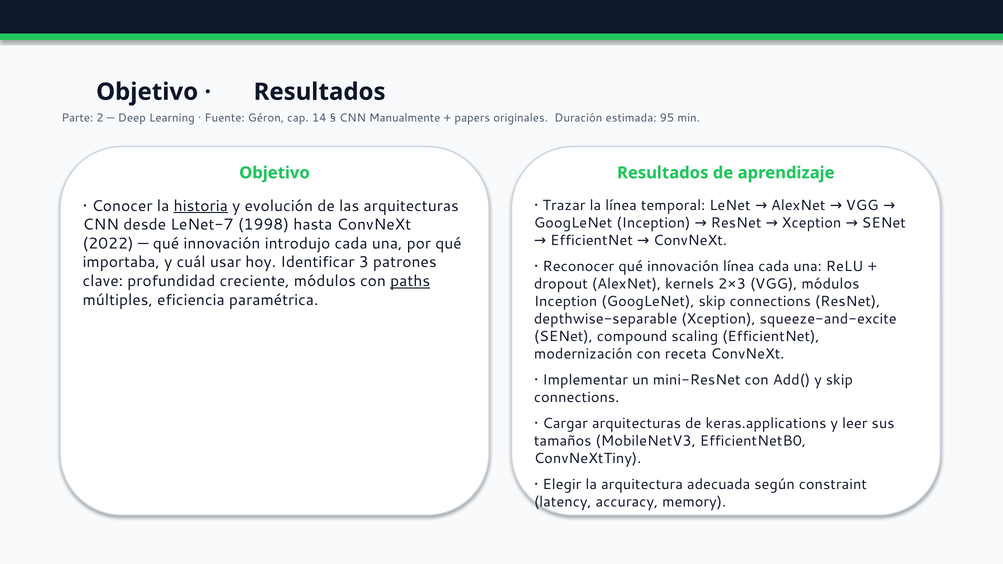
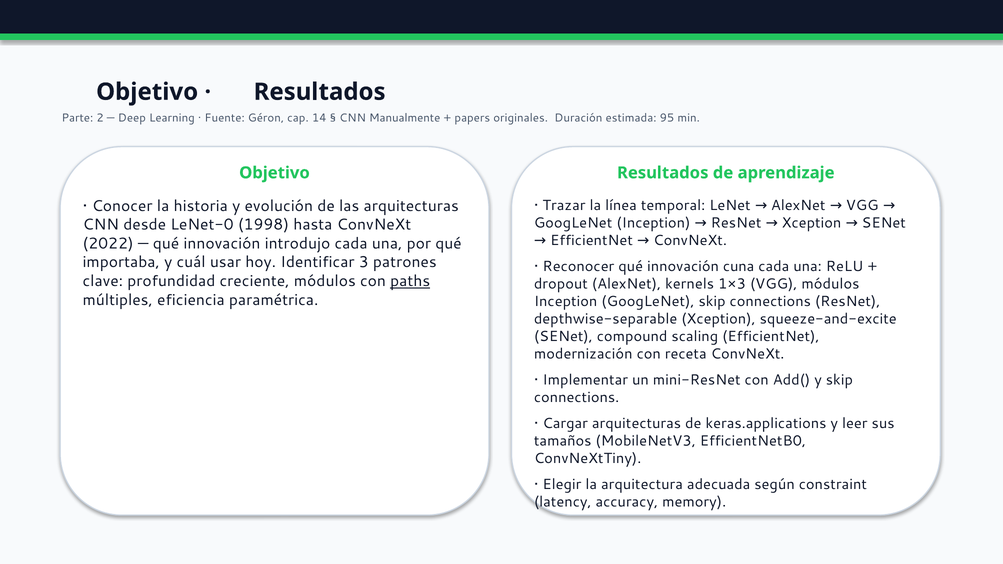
historia underline: present -> none (201, 206)
LeNet-7: LeNet-7 -> LeNet-0 (202, 225)
innovación línea: línea -> cuna (739, 266)
2×3: 2×3 -> 1×3 (732, 284)
